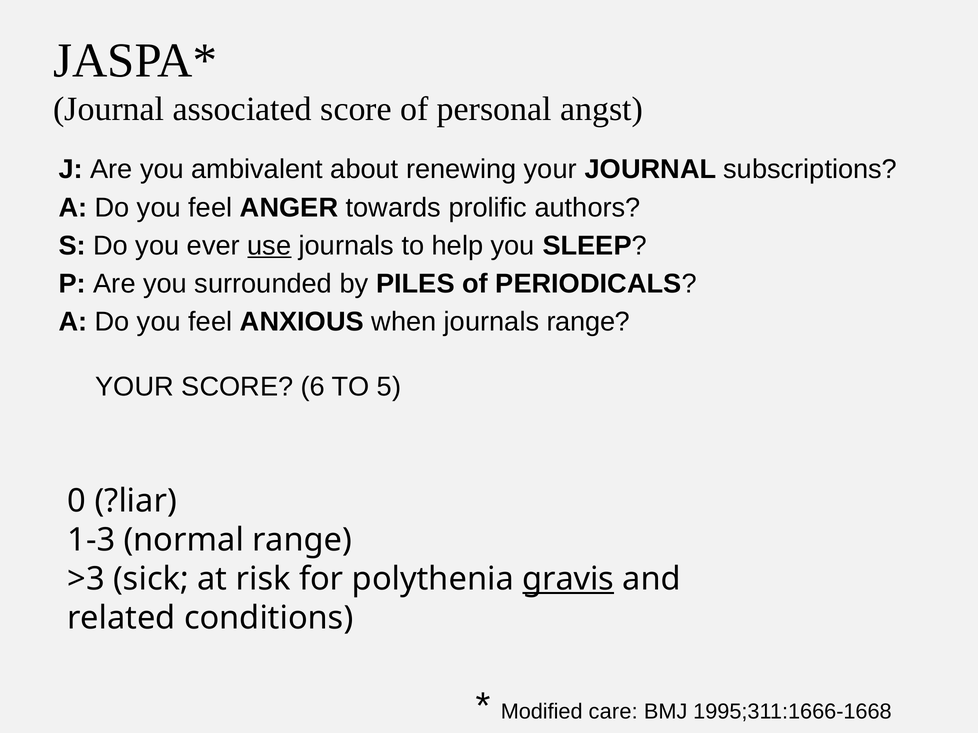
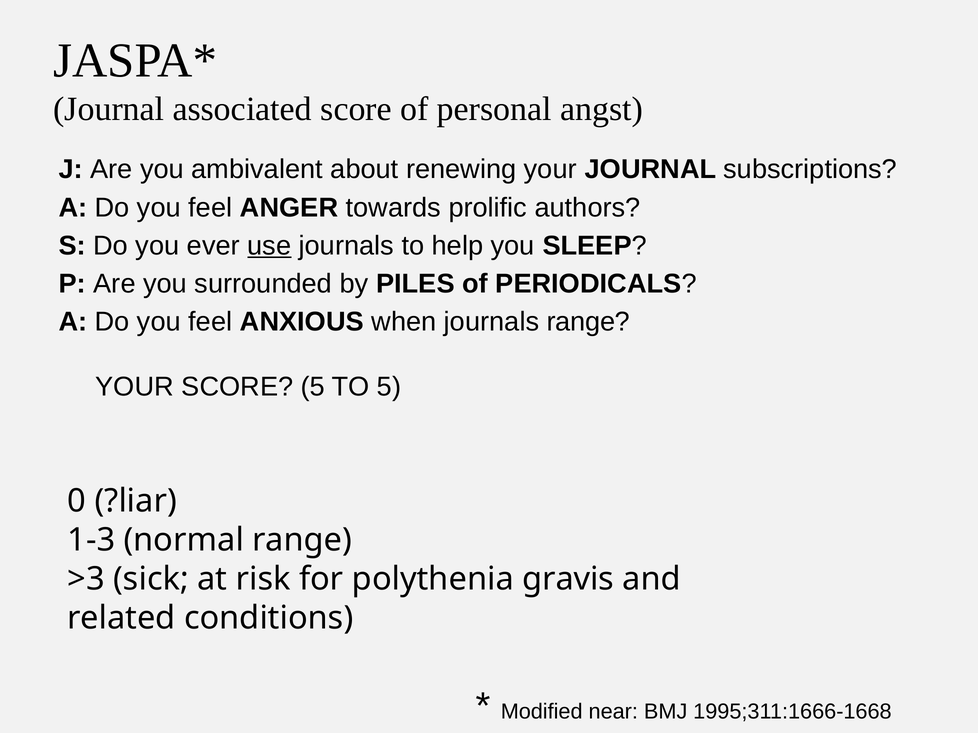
SCORE 6: 6 -> 5 (313, 387)
gravis underline: present -> none (568, 580)
care: care -> near (613, 712)
